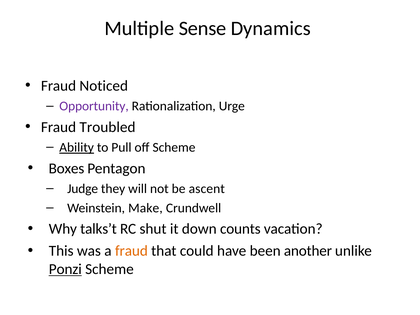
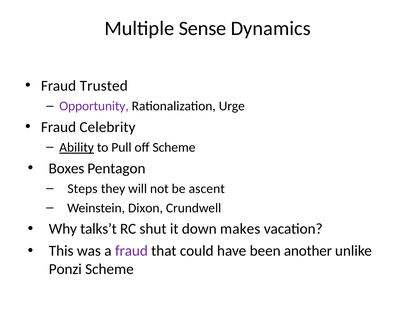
Noticed: Noticed -> Trusted (104, 86)
Troubled: Troubled -> Celebrity (107, 127)
Judge: Judge -> Steps (82, 189)
Make: Make -> Dixon (145, 208)
counts: counts -> makes (240, 229)
fraud colour: orange -> purple (131, 251)
Ponzi underline: present -> none (65, 269)
